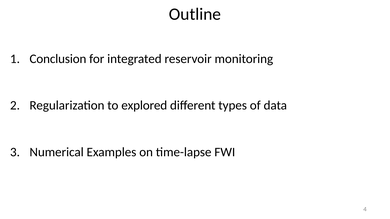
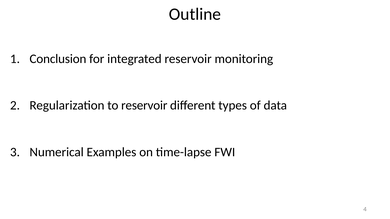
to explored: explored -> reservoir (144, 106)
